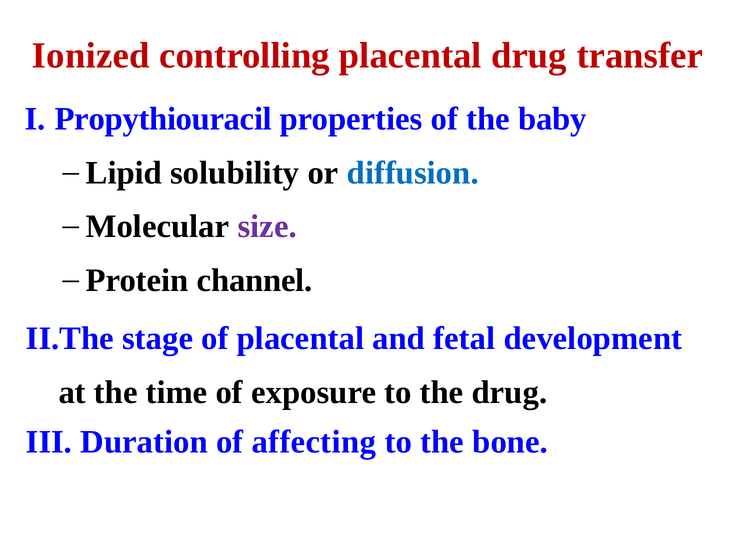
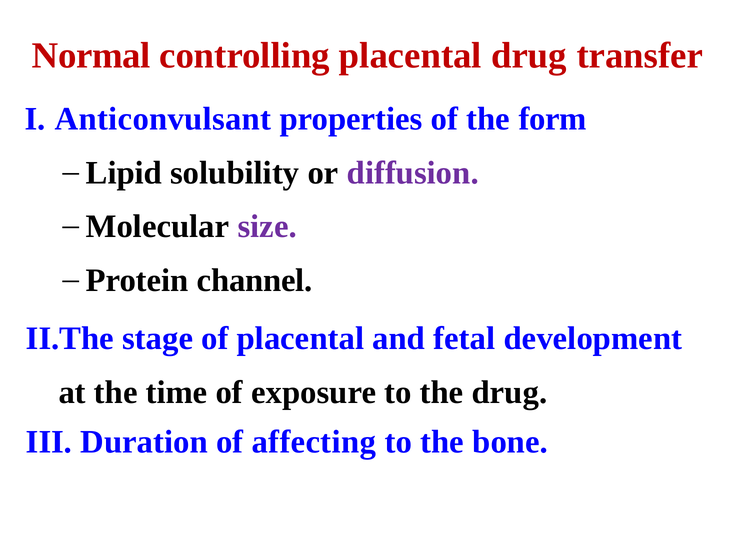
Ionized: Ionized -> Normal (91, 55)
Propythiouracil: Propythiouracil -> Anticonvulsant (163, 119)
baby: baby -> form (553, 119)
diffusion colour: blue -> purple (413, 173)
